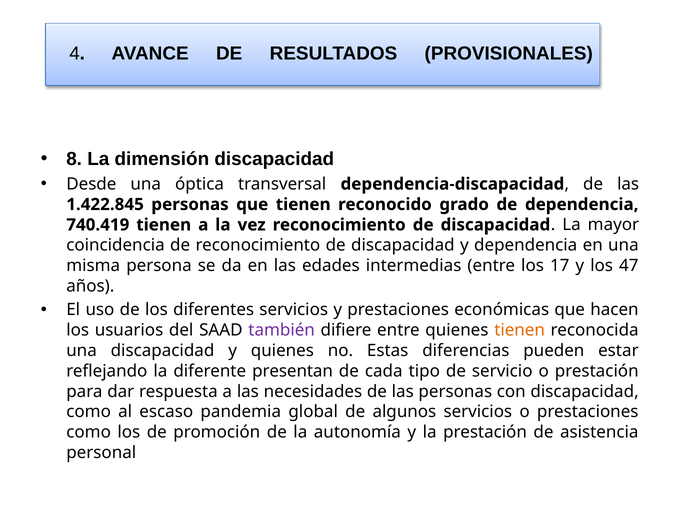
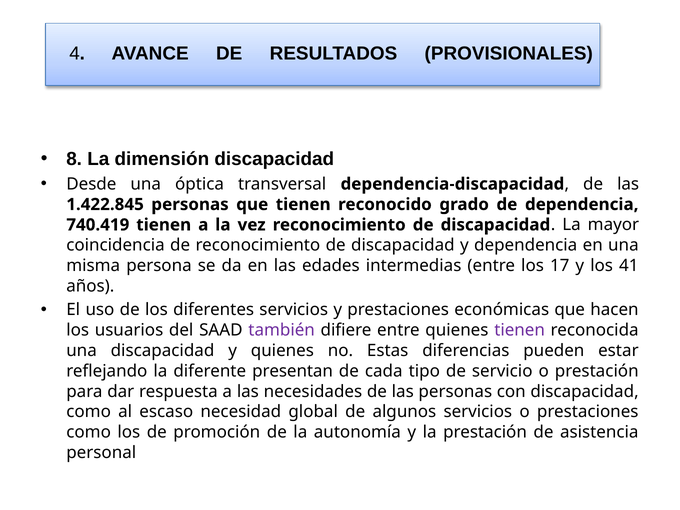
47: 47 -> 41 (629, 266)
tienen colour: orange -> purple (520, 330)
pandemia: pandemia -> necesidad (241, 412)
